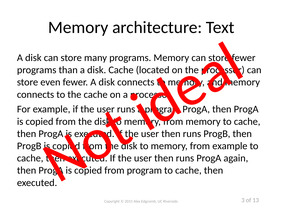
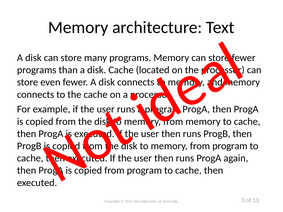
memory from example: example -> program (230, 146)
